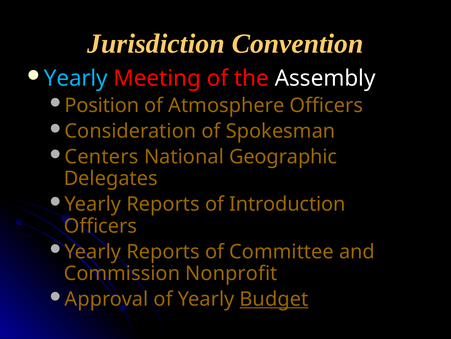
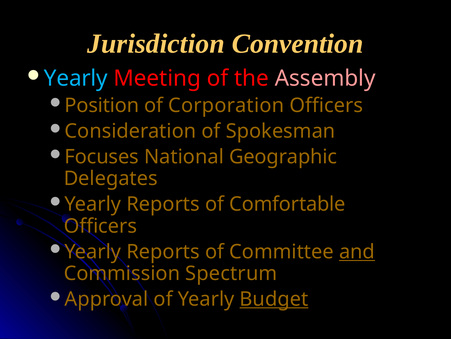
Assembly colour: white -> pink (325, 78)
Atmosphere: Atmosphere -> Corporation (226, 105)
Centers: Centers -> Focuses (102, 157)
Introduction: Introduction -> Comfortable (287, 204)
and underline: none -> present (357, 251)
Nonprofit: Nonprofit -> Spectrum (231, 273)
